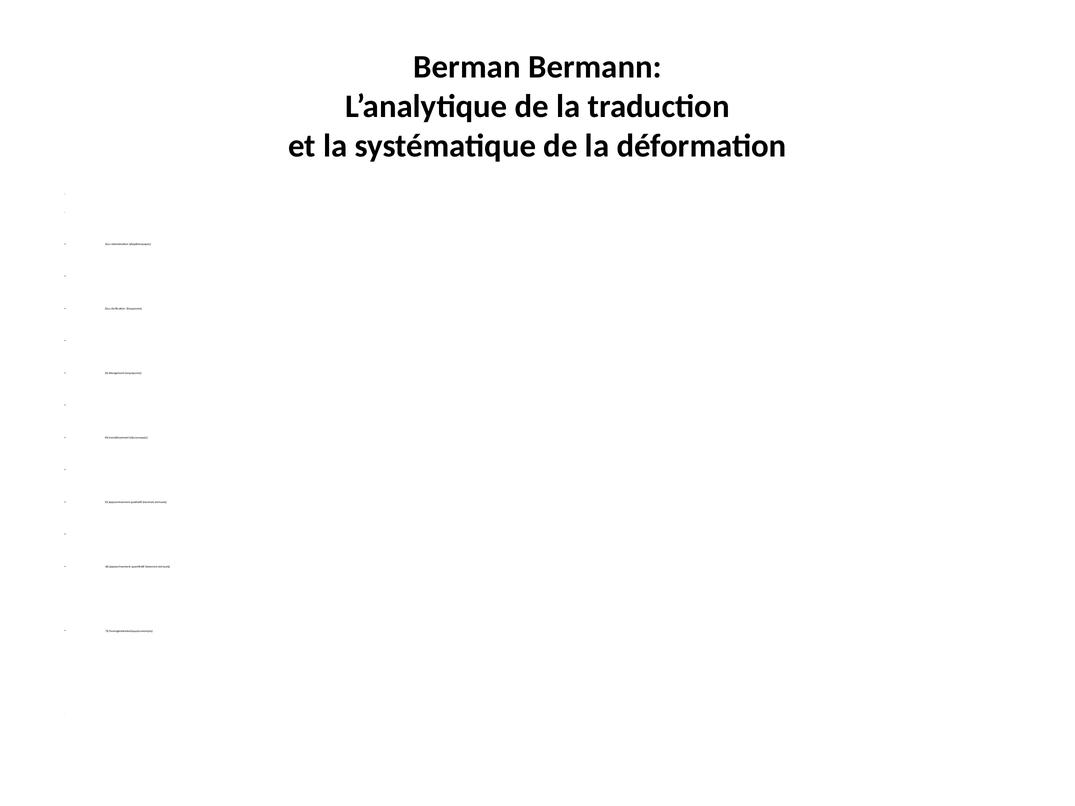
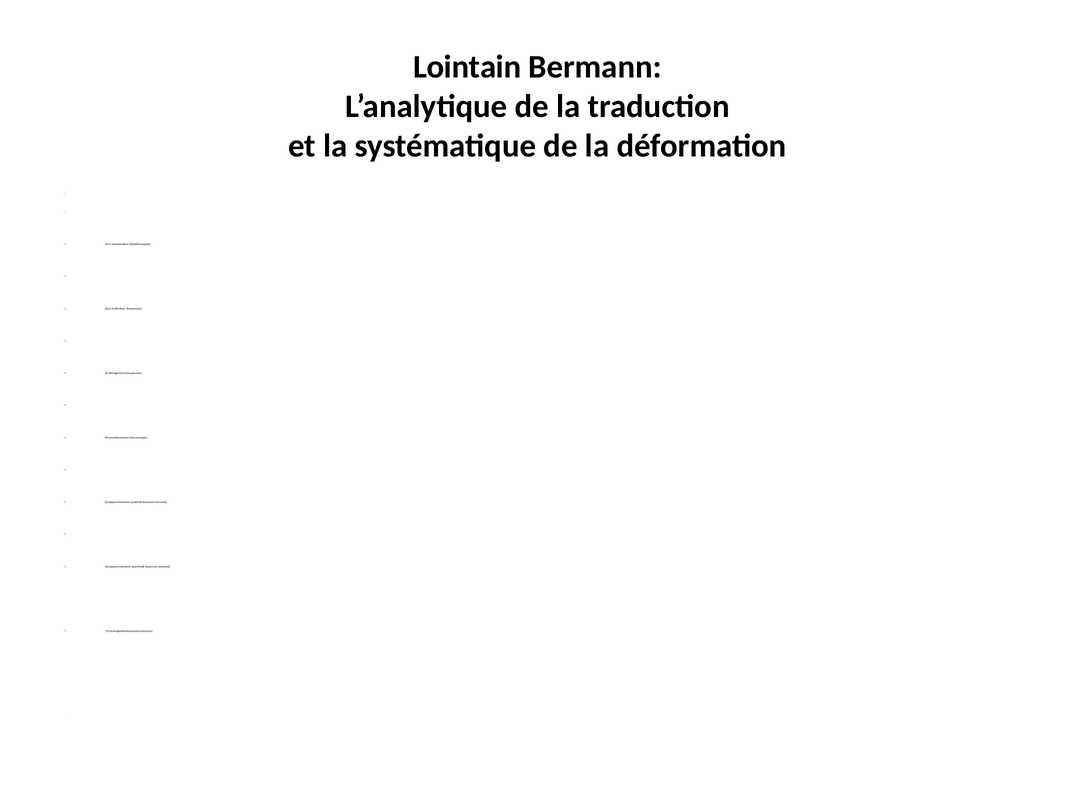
Berman: Berman -> Lointain (467, 67)
